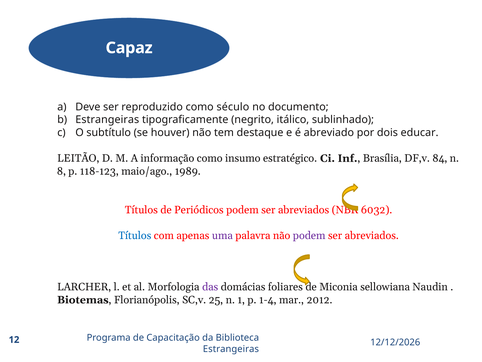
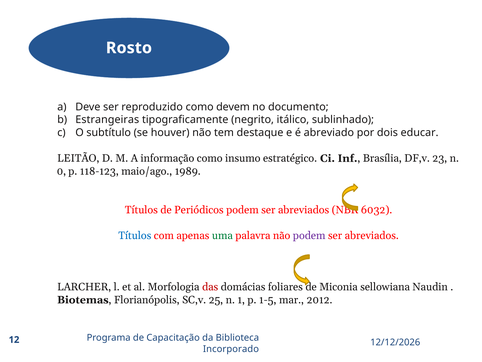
Capaz: Capaz -> Rosto (129, 48)
século: século -> devem (233, 107)
84: 84 -> 23 (440, 158)
8: 8 -> 0 (61, 171)
uma colour: purple -> green (222, 235)
das colour: purple -> red (210, 287)
1-4: 1-4 -> 1-5 (268, 299)
Estrangeiras: Estrangeiras -> Incorporado (231, 348)
